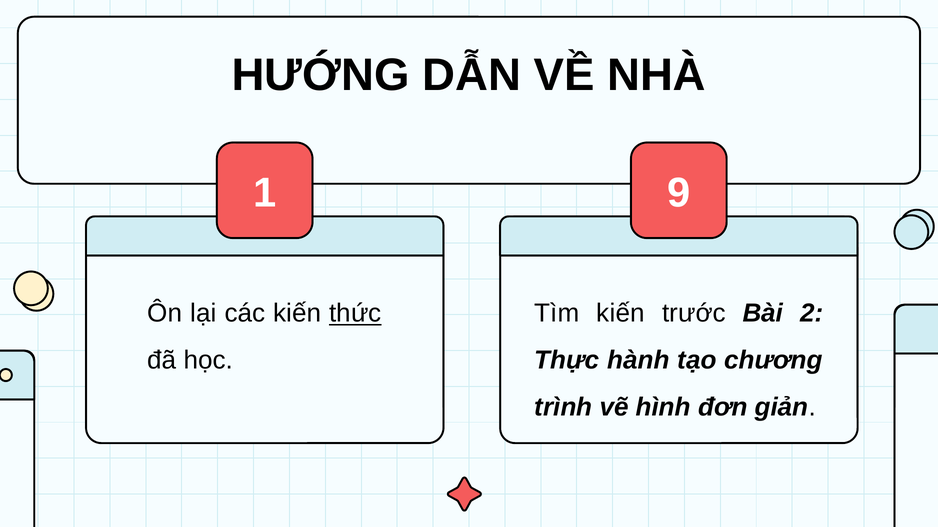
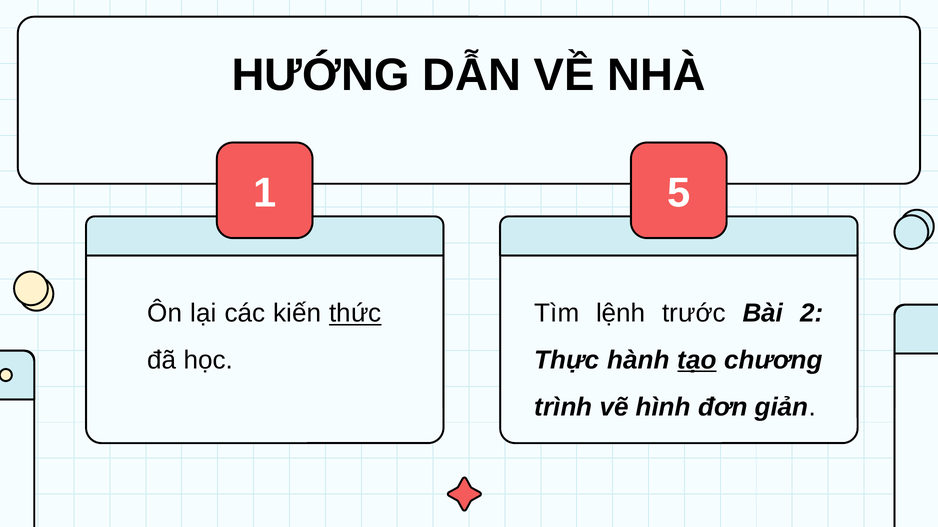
9: 9 -> 5 (679, 193)
Tìm kiến: kiến -> lệnh (621, 314)
tạo underline: none -> present (697, 361)
